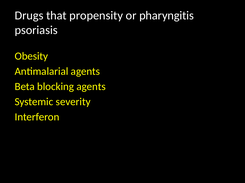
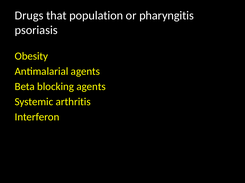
propensity: propensity -> population (96, 16)
severity: severity -> arthritis (73, 102)
